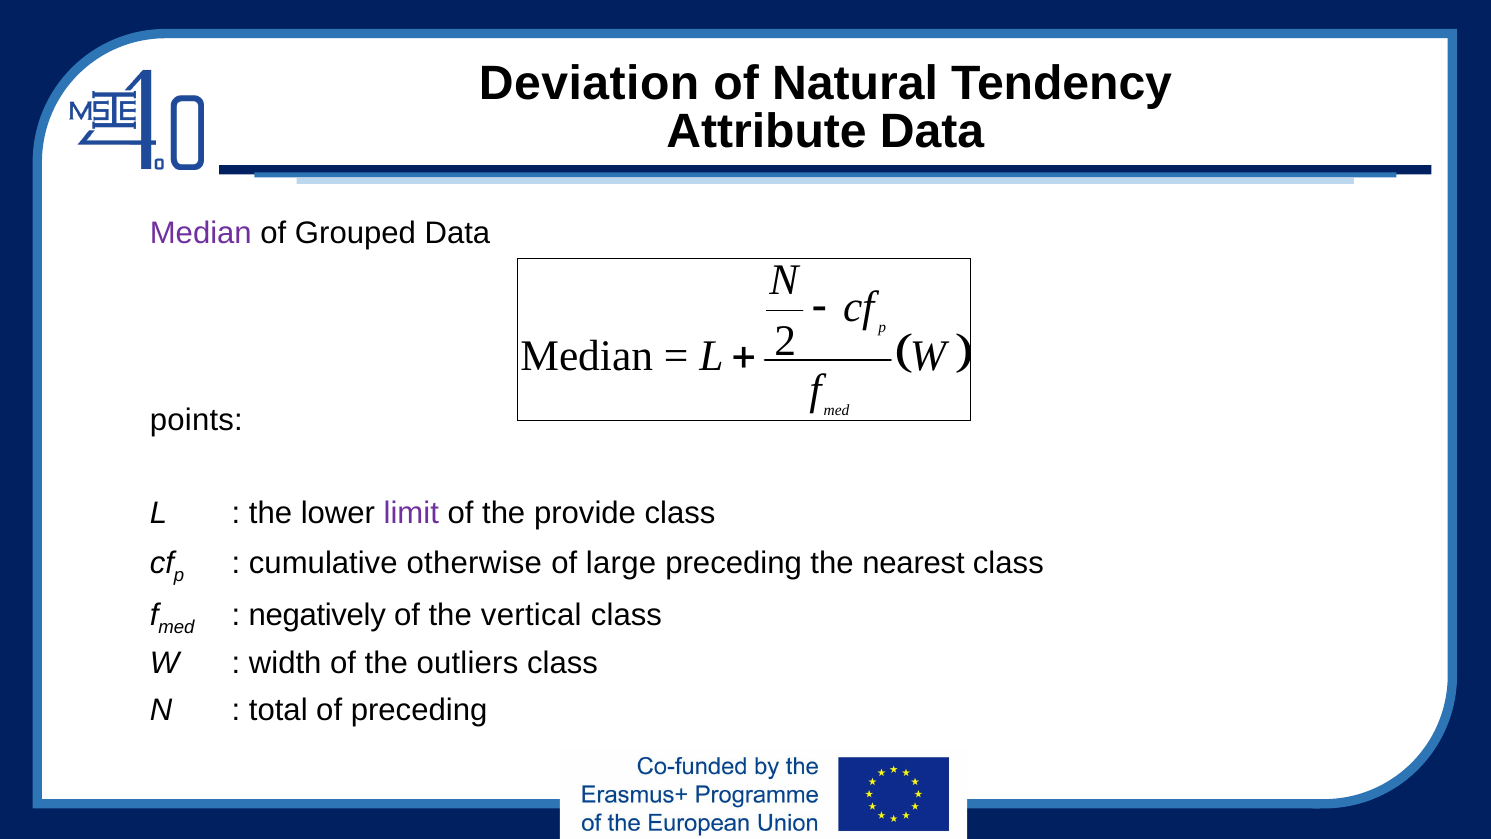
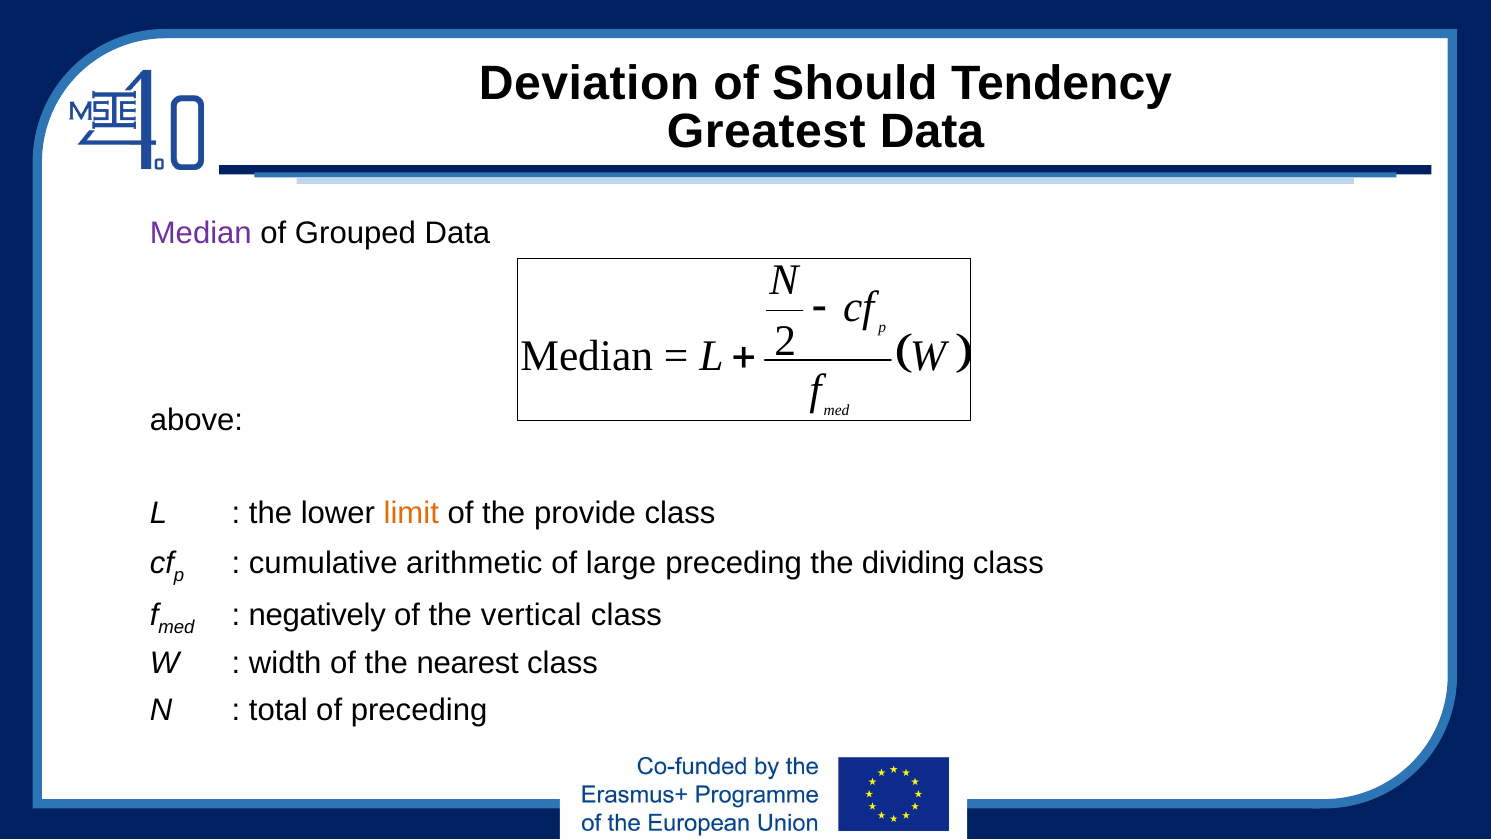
Natural: Natural -> Should (855, 84)
Attribute: Attribute -> Greatest (766, 132)
points: points -> above (196, 420)
limit colour: purple -> orange (411, 513)
otherwise: otherwise -> arithmetic (474, 563)
nearest: nearest -> dividing (914, 563)
outliers: outliers -> nearest (468, 663)
